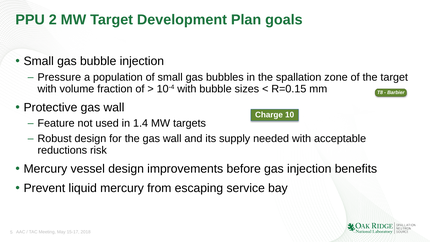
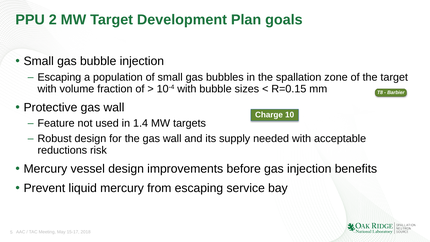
Pressure: Pressure -> Escaping (59, 77)
